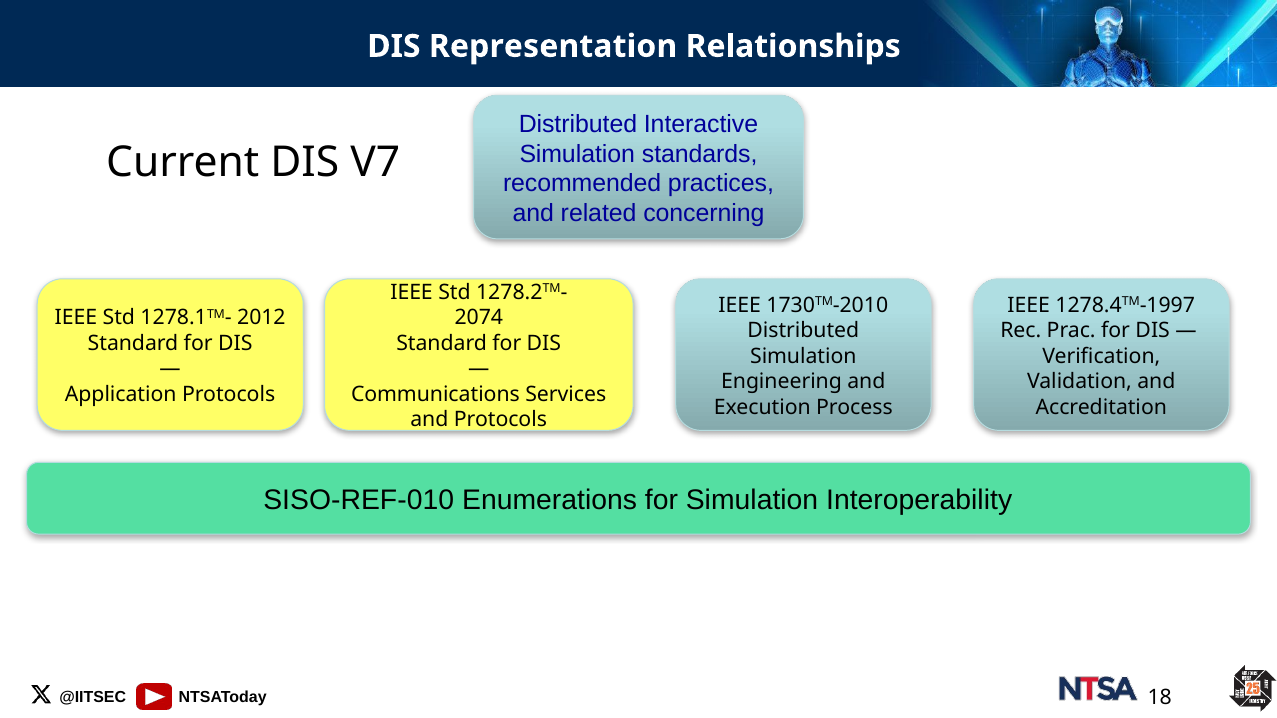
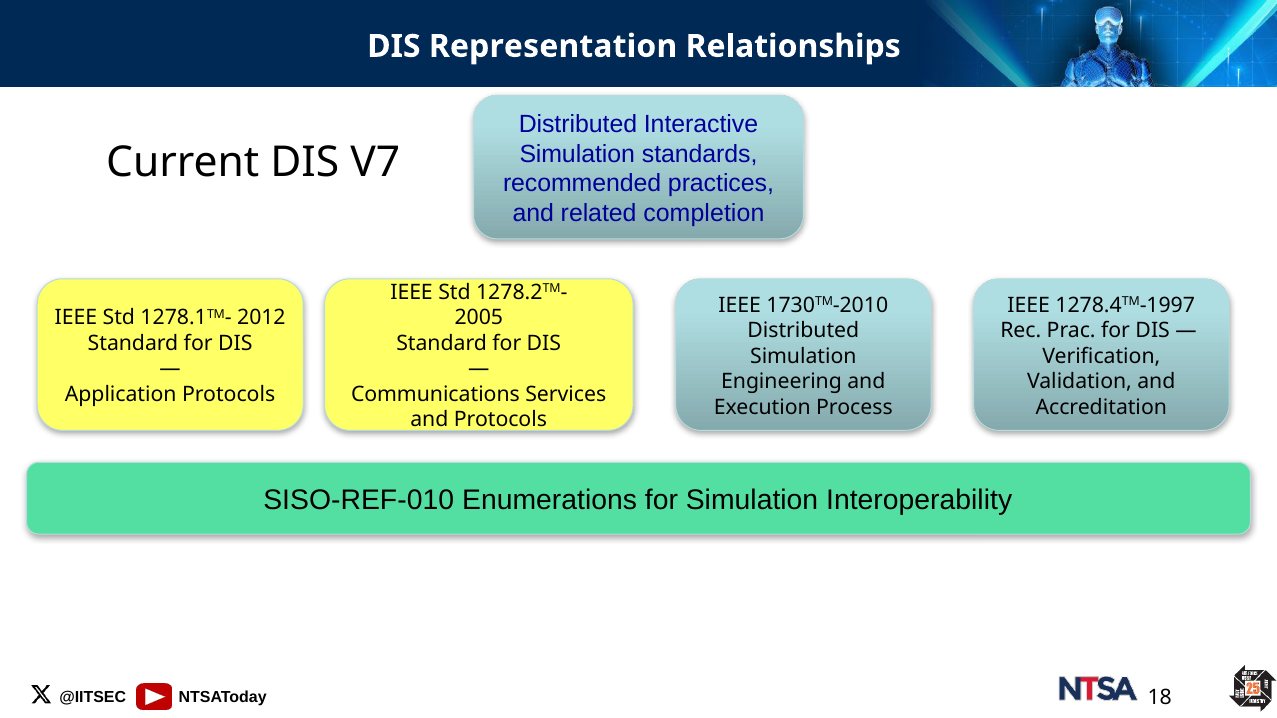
concerning: concerning -> completion (704, 214)
2074: 2074 -> 2005 (479, 318)
